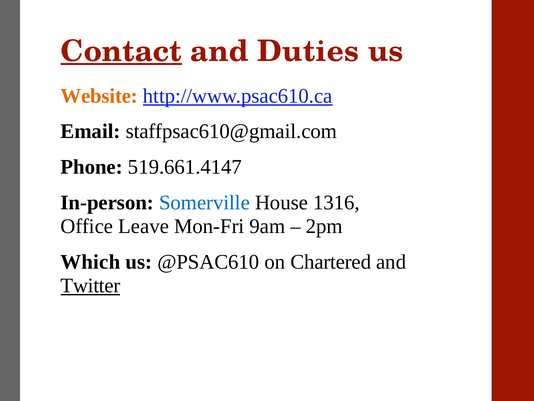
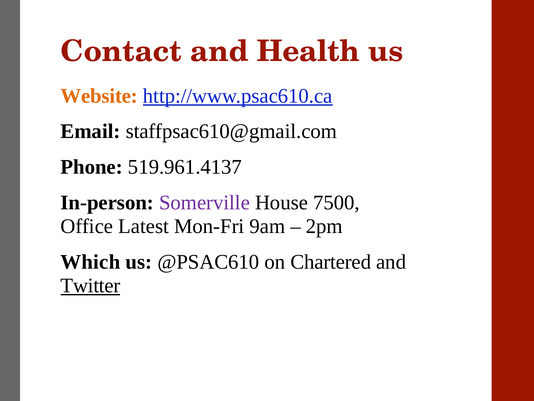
Contact underline: present -> none (121, 51)
Duties: Duties -> Health (308, 51)
519.661.4147: 519.661.4147 -> 519.961.4137 (185, 167)
Somerville colour: blue -> purple (204, 202)
1316: 1316 -> 7500 (337, 202)
Leave: Leave -> Latest (144, 226)
